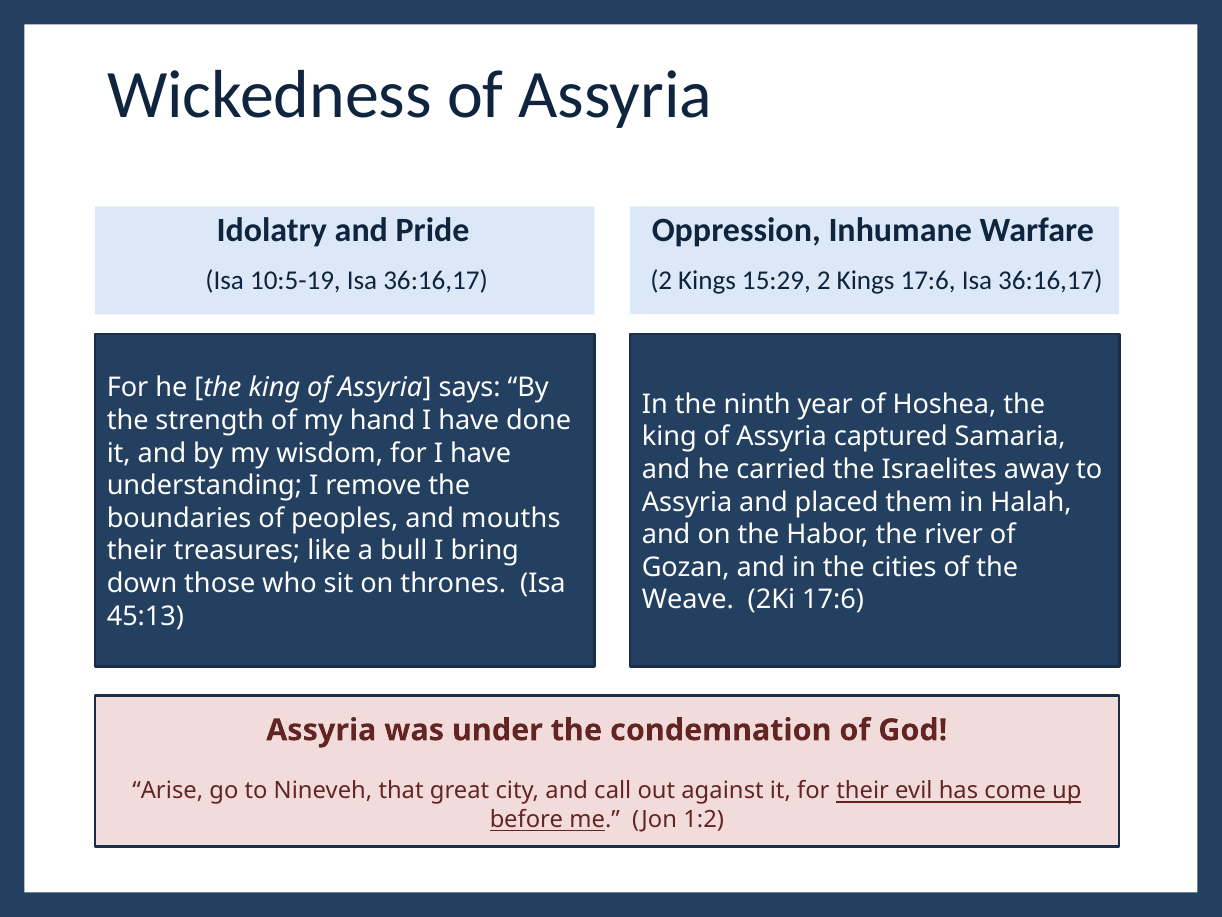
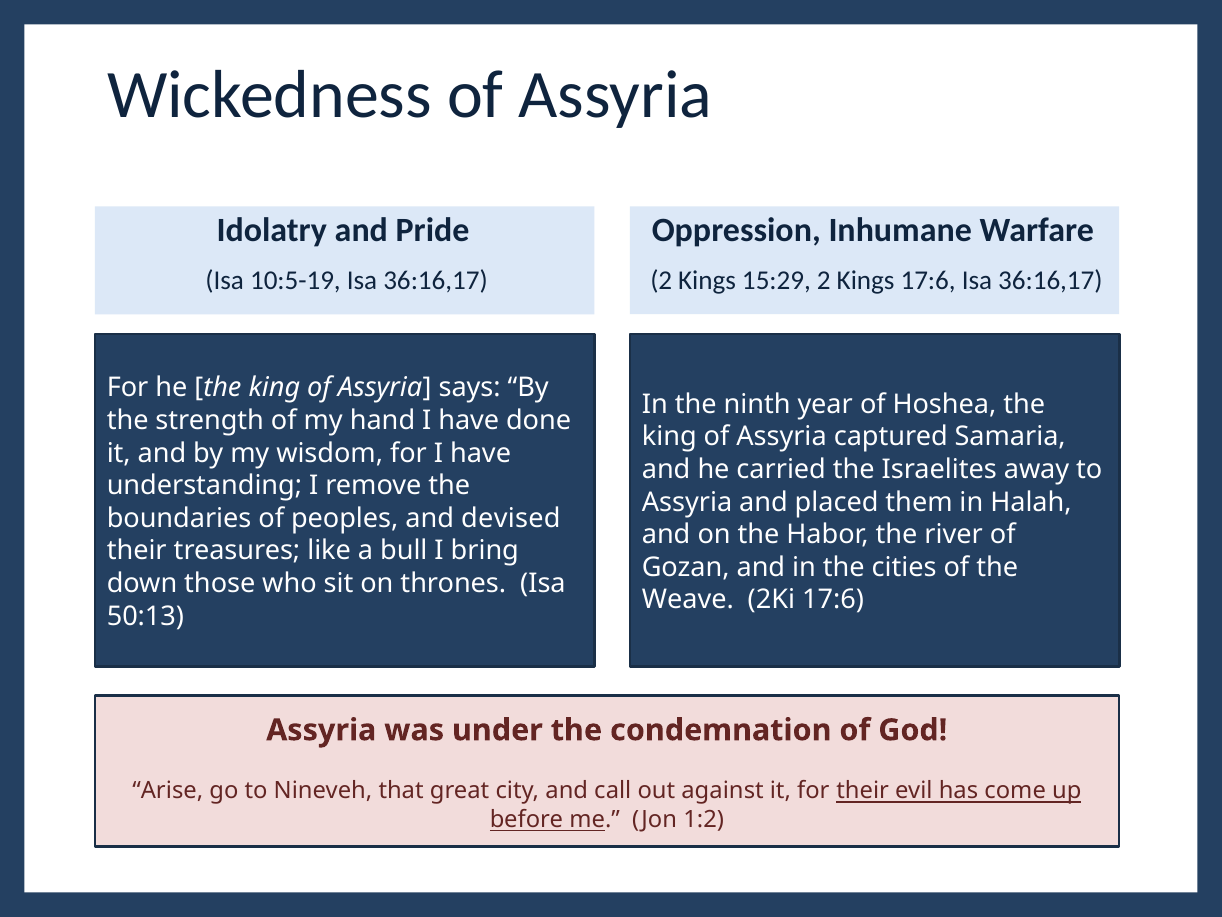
mouths: mouths -> devised (511, 518)
45:13: 45:13 -> 50:13 (145, 616)
